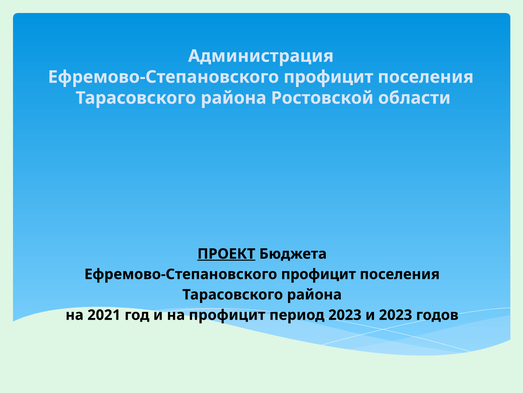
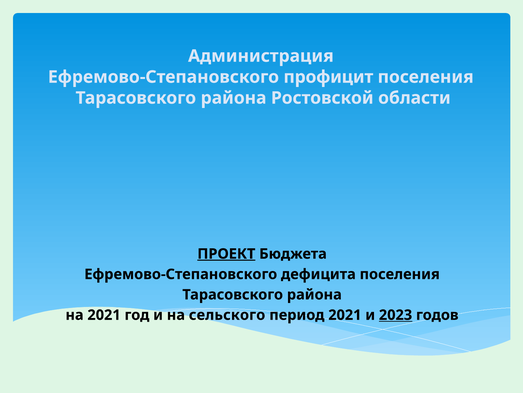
профицит: профицит -> дефицита (318, 274)
на профицит: профицит -> сельского (227, 314)
период 2023: 2023 -> 2021 (345, 314)
2023 underline: none -> present (396, 314)
